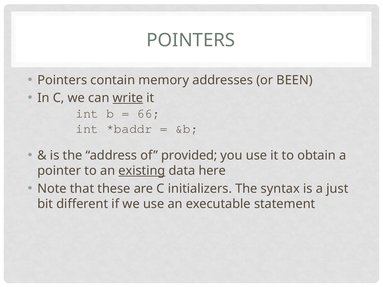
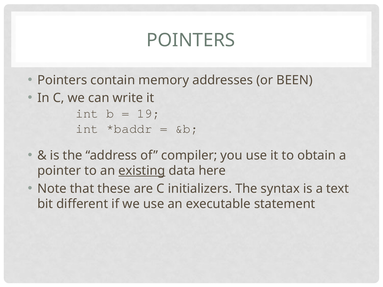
write underline: present -> none (128, 98)
66: 66 -> 19 (148, 113)
provided: provided -> compiler (189, 156)
just: just -> text (337, 189)
